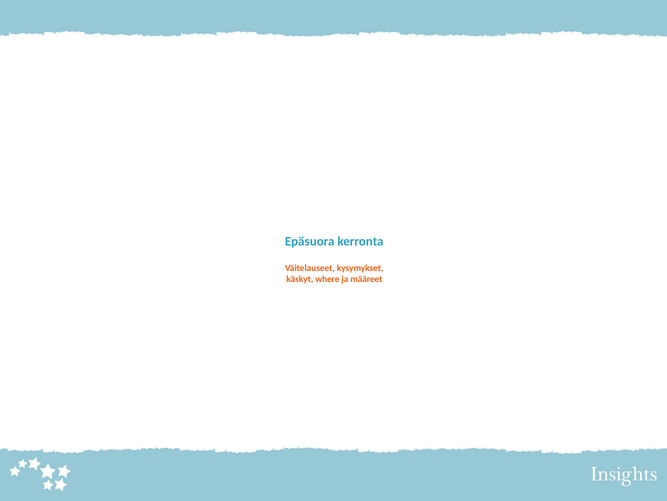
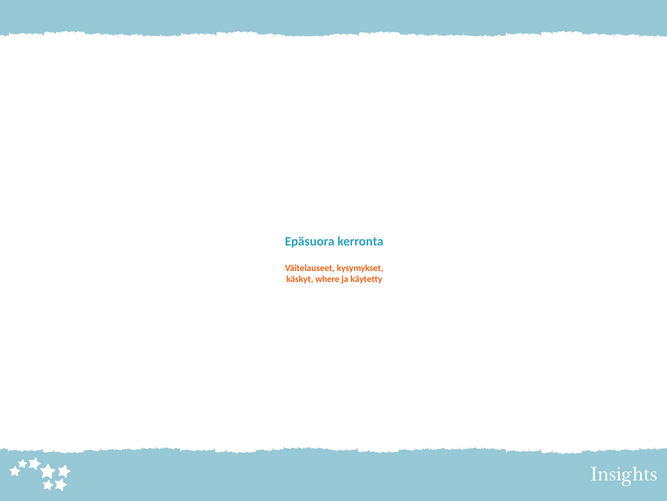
määreet: määreet -> käytetty (366, 279)
